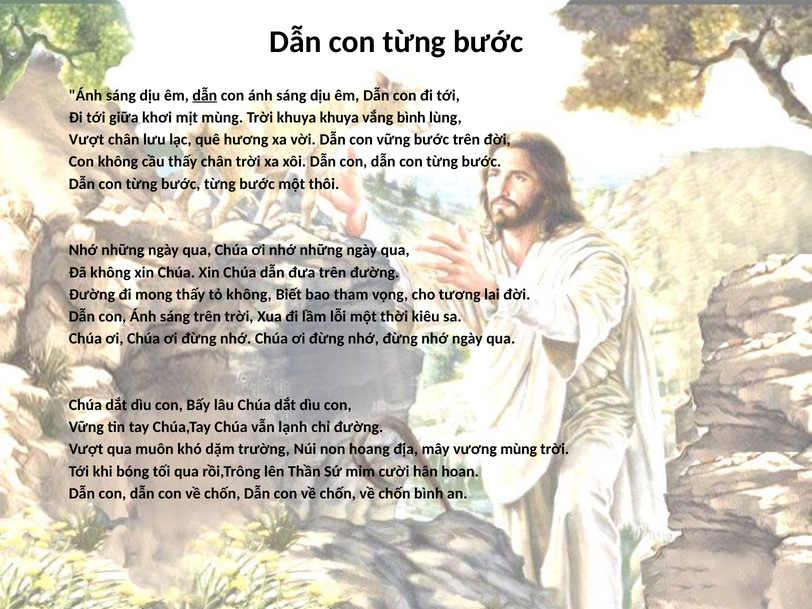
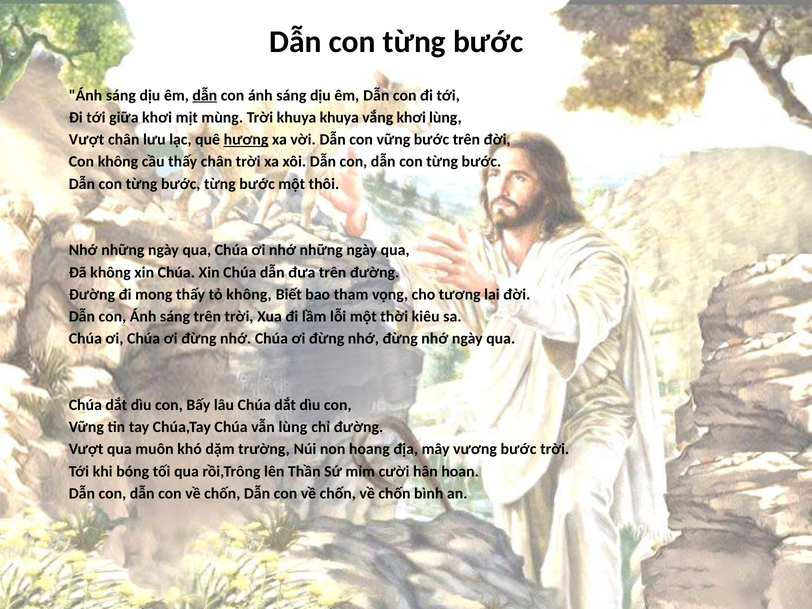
vắng bình: bình -> khơi (411, 117)
hương underline: none -> present (246, 140)
vẫn lạnh: lạnh -> lùng (293, 427)
vương mùng: mùng -> bước (518, 449)
